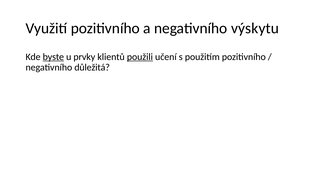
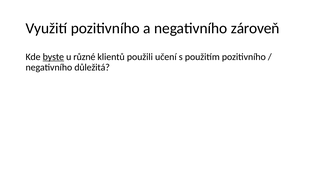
výskytu: výskytu -> zároveň (255, 28)
prvky: prvky -> různé (84, 57)
použili underline: present -> none (140, 57)
